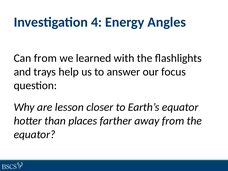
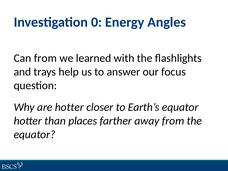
4: 4 -> 0 (97, 22)
are lesson: lesson -> hotter (69, 107)
